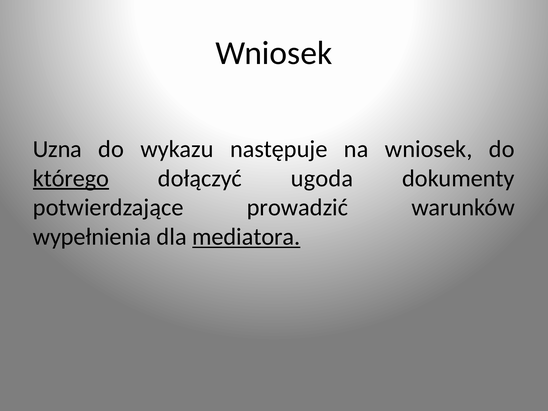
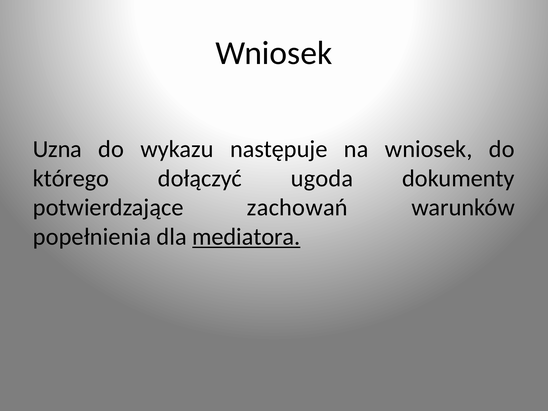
którego underline: present -> none (71, 178)
prowadzić: prowadzić -> zachowań (297, 208)
wypełnienia: wypełnienia -> popełnienia (92, 237)
